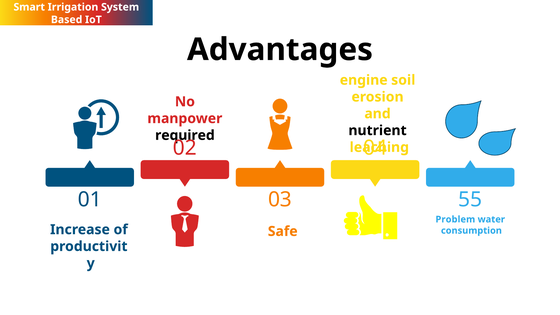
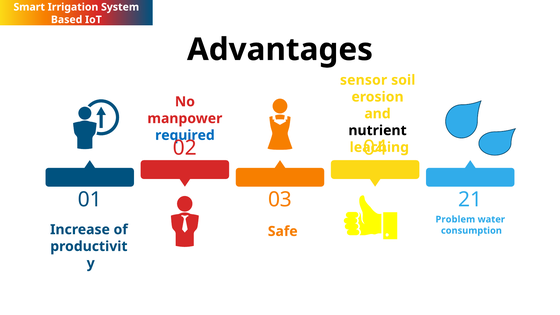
engine: engine -> sensor (364, 80)
required colour: black -> blue (185, 135)
55: 55 -> 21 (470, 200)
